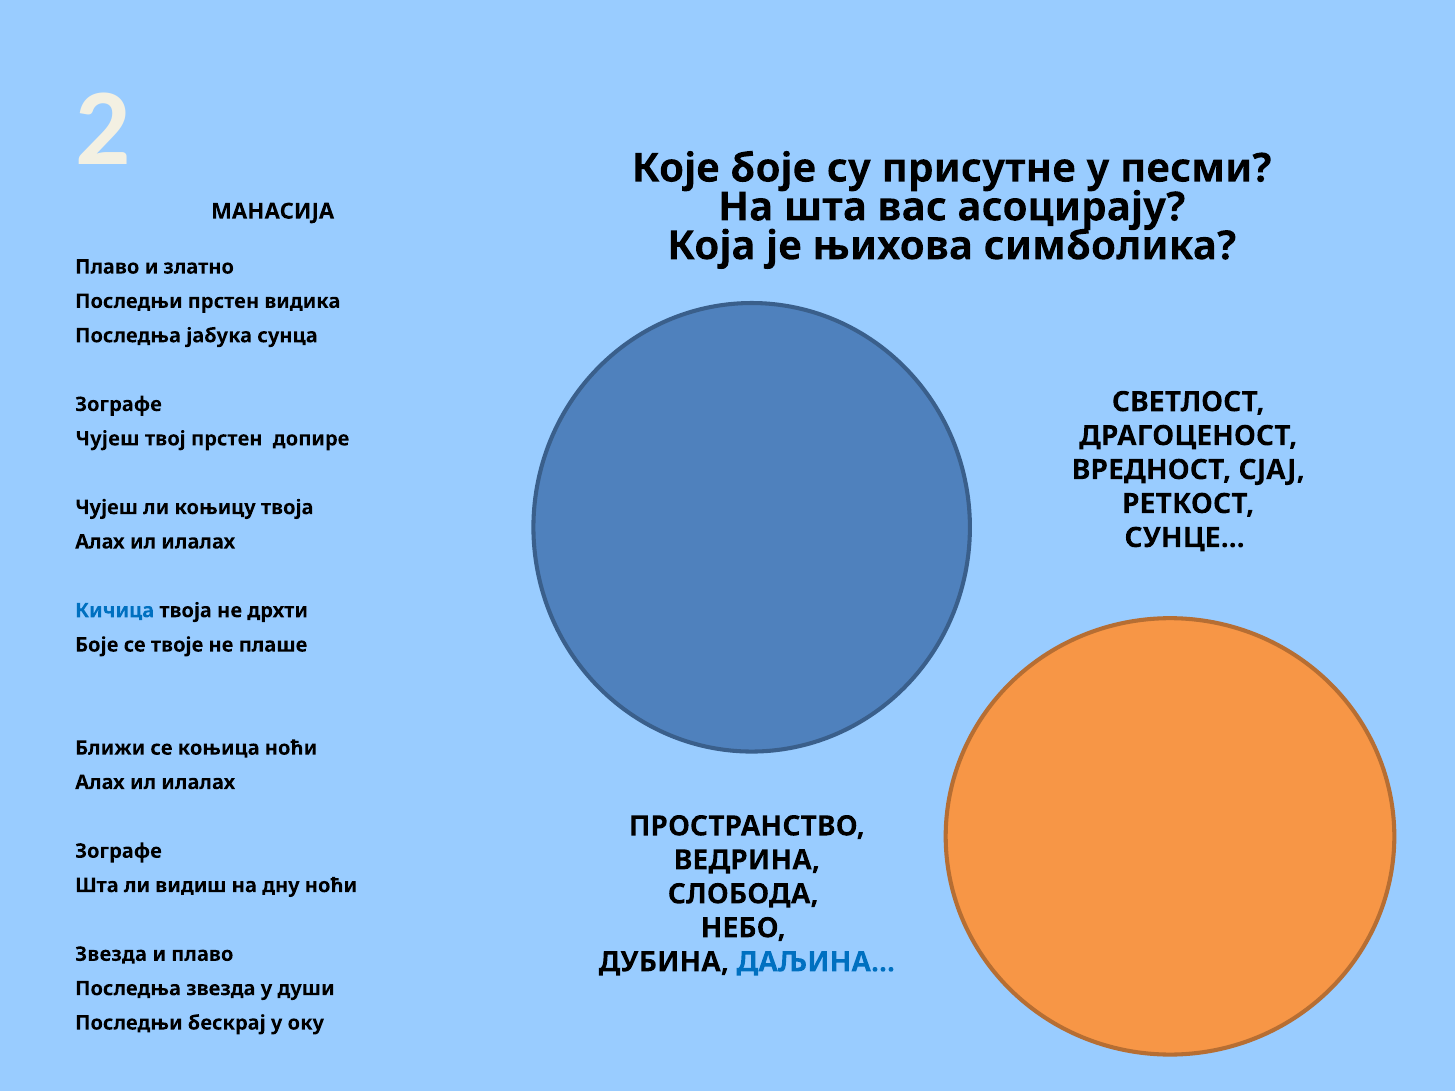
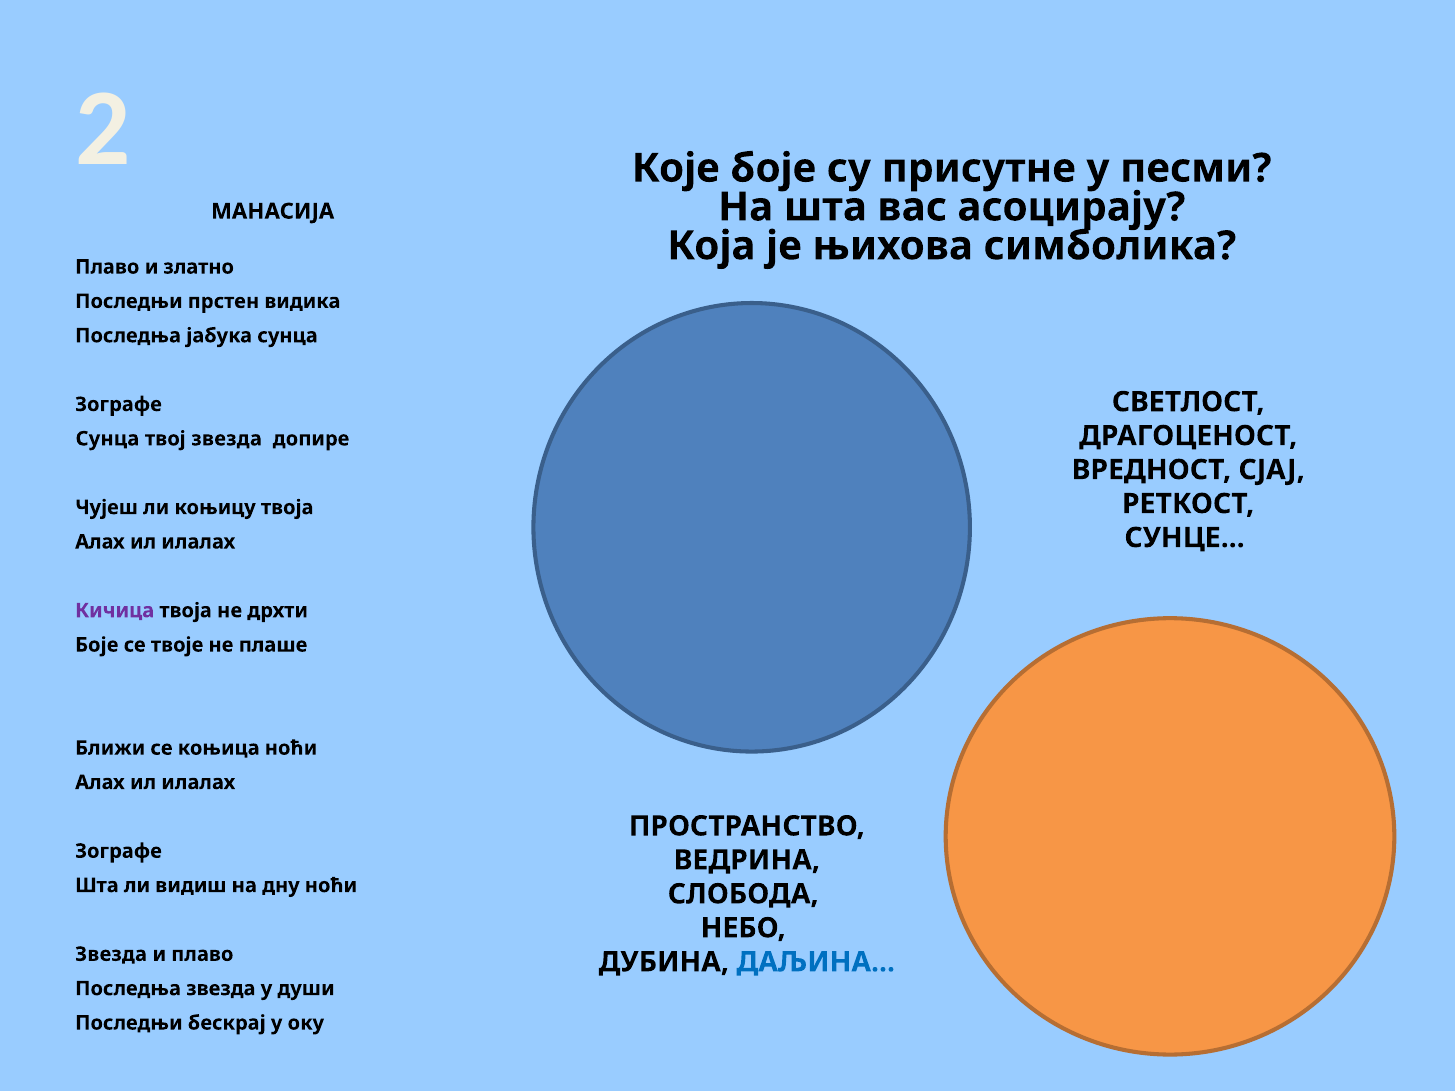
Чујеш: Чујеш -> Сунца (107, 439)
твој прстен: прстен -> звезда (227, 439)
Кичица colour: blue -> purple (115, 611)
